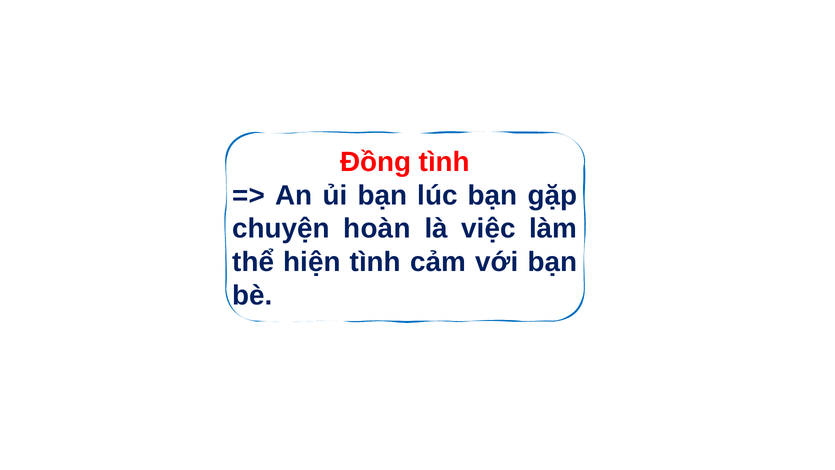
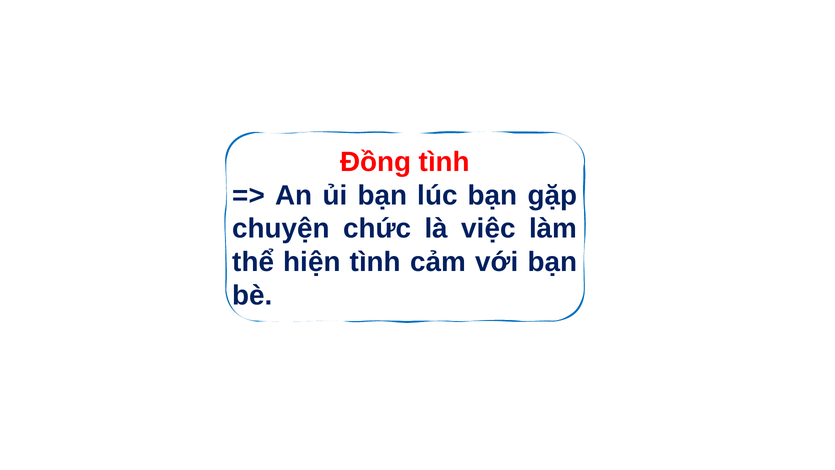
hoàn: hoàn -> chức (377, 229)
